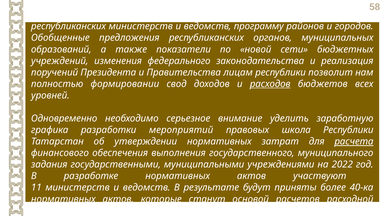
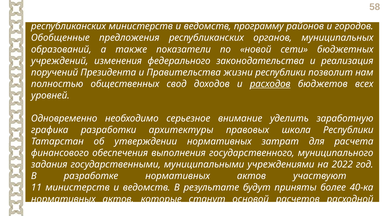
лицам: лицам -> жизни (238, 72)
формировании: формировании -> общественных (125, 84)
мероприятий: мероприятий -> архитектуры (181, 130)
расчета underline: present -> none (354, 141)
